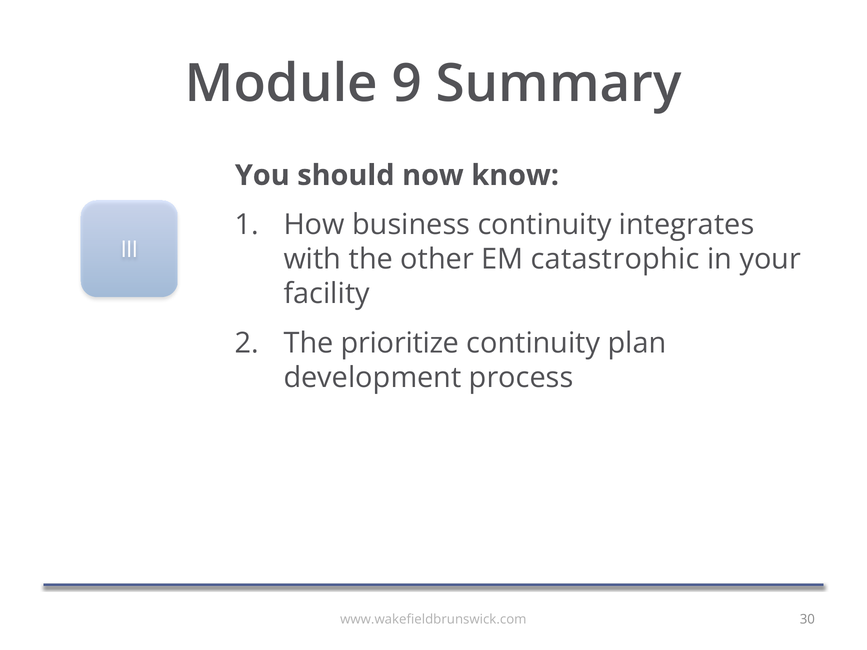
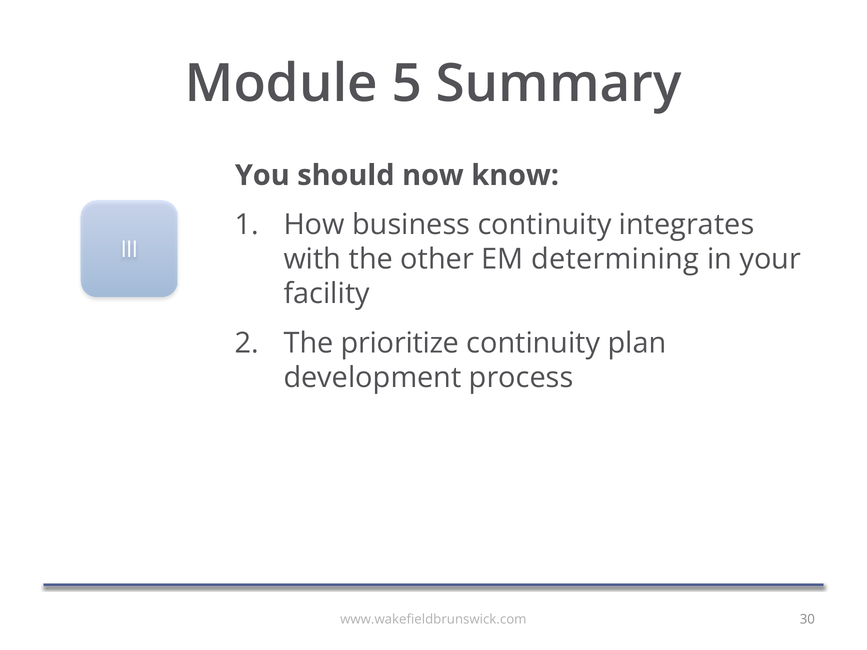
9: 9 -> 5 (407, 84)
catastrophic: catastrophic -> determining (615, 259)
